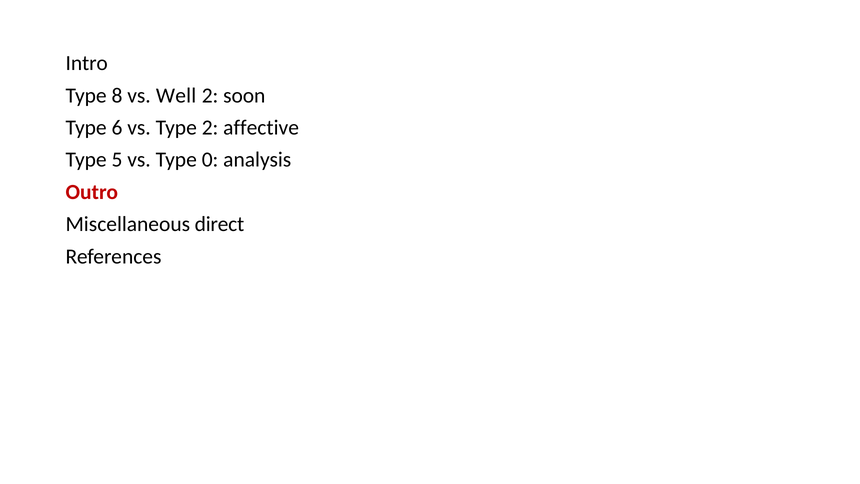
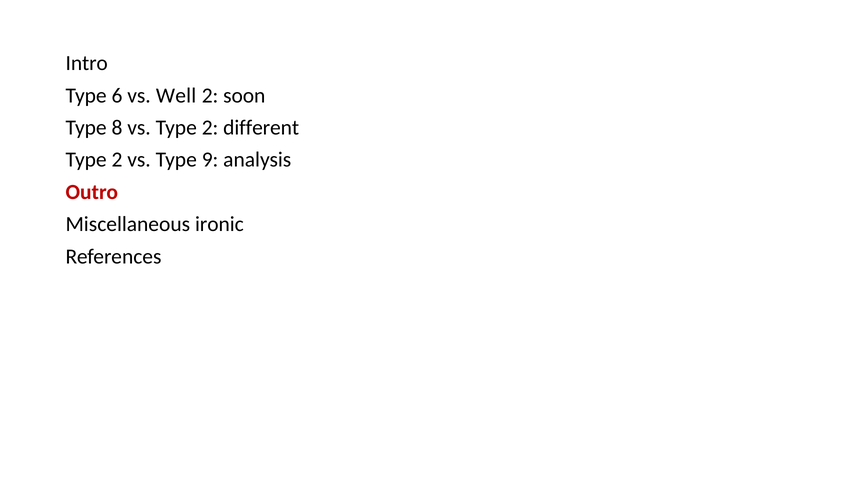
8: 8 -> 6 (117, 95)
6: 6 -> 8 (117, 128)
affective: affective -> different (261, 128)
5: 5 -> 2 (117, 160)
0: 0 -> 9 (210, 160)
direct: direct -> ironic (219, 224)
